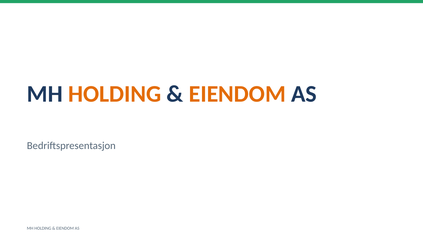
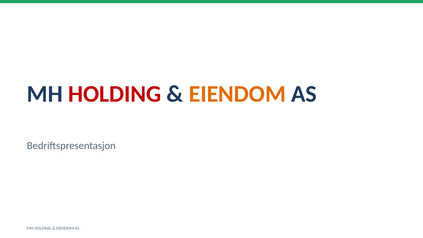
HOLDING colour: orange -> red (115, 94)
